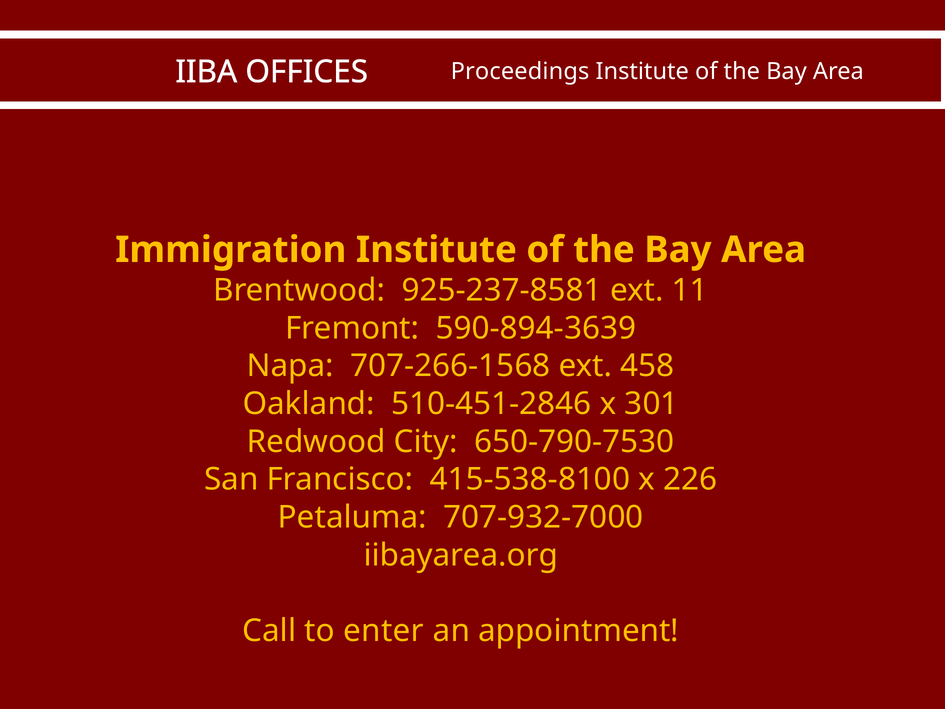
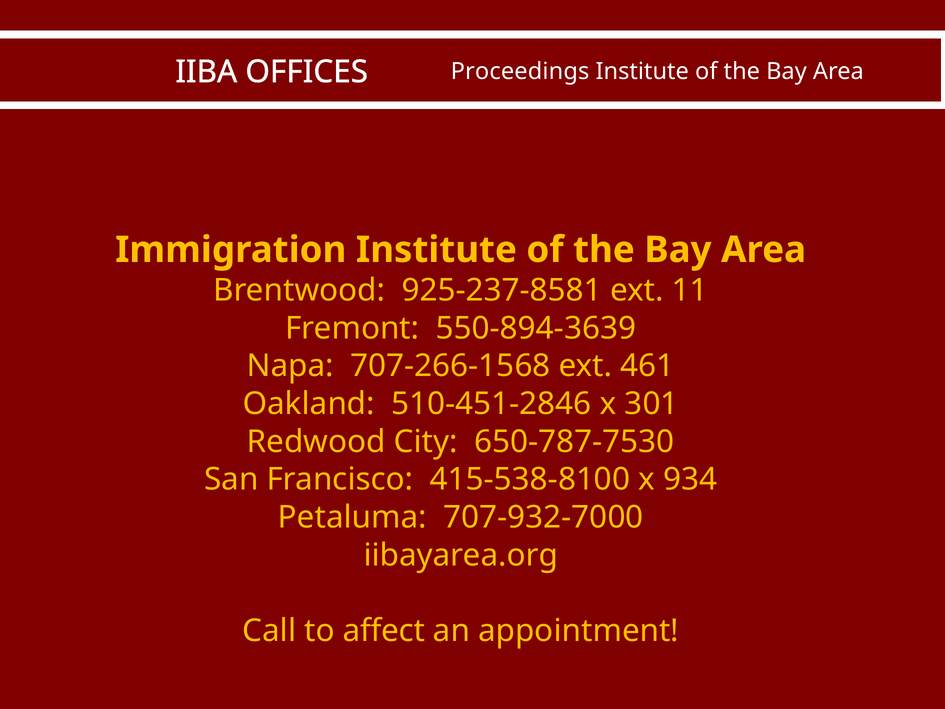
590-894-3639: 590-894-3639 -> 550-894-3639 (536, 328)
458: 458 -> 461 (647, 366)
650-790-7530: 650-790-7530 -> 650-787-7530 (574, 442)
226: 226 -> 934 (690, 479)
enter: enter -> affect (384, 631)
